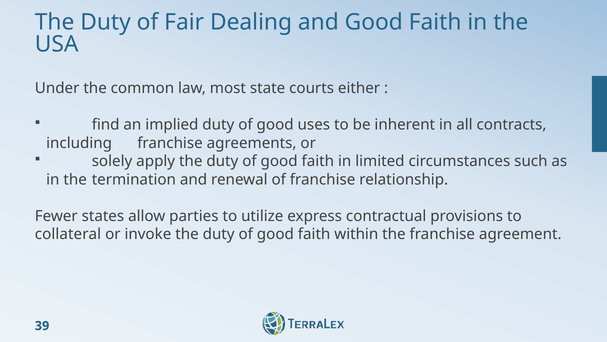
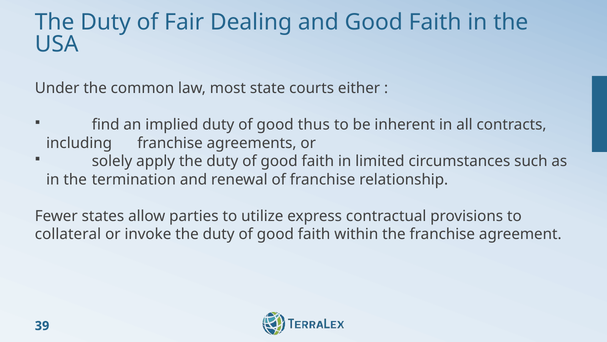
uses: uses -> thus (314, 125)
